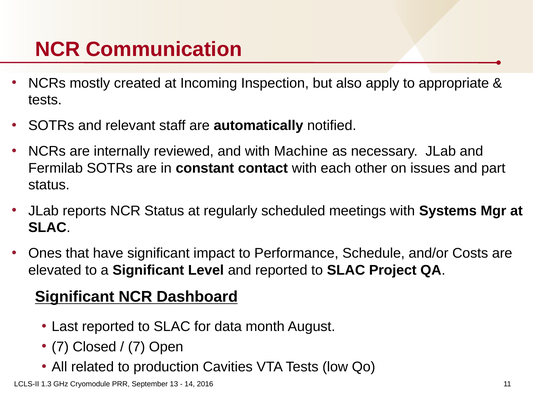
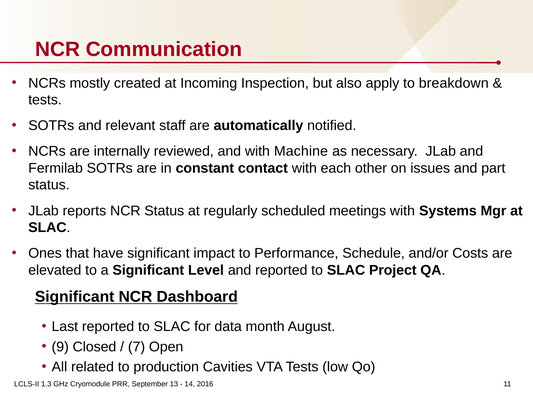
appropriate: appropriate -> breakdown (454, 83)
7: 7 -> 9 (60, 347)
